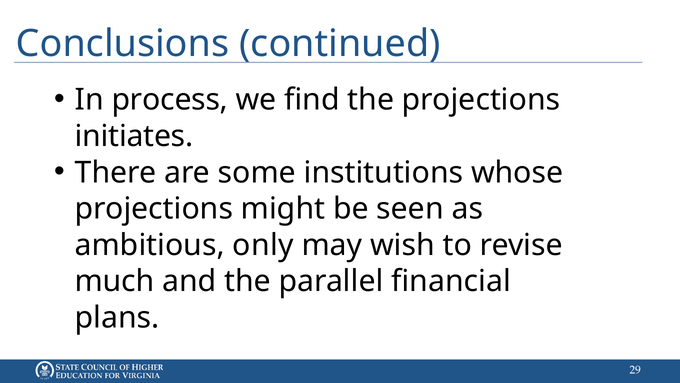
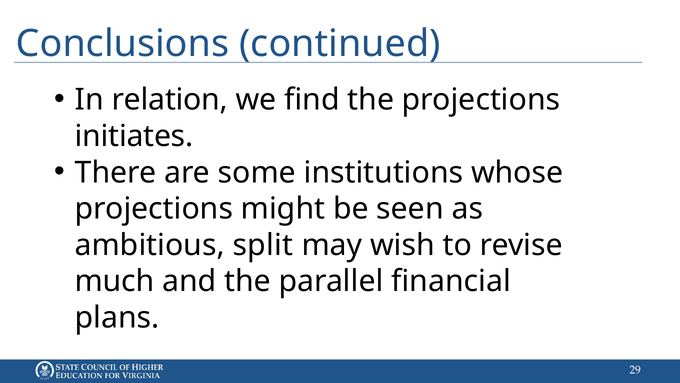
process: process -> relation (170, 100)
only: only -> split (263, 245)
